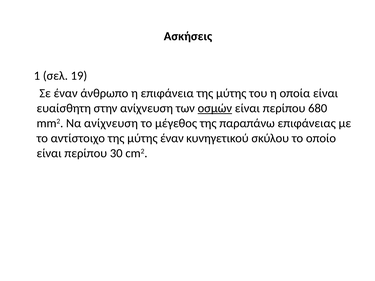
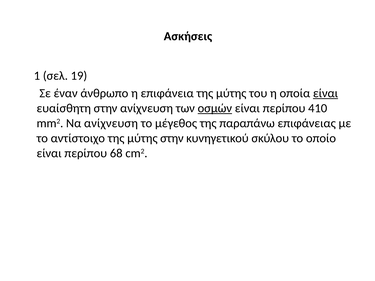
είναι underline: none -> present (326, 93)
680: 680 -> 410 (318, 108)
μύτης έναν: έναν -> στην (172, 138)
30: 30 -> 68 (116, 153)
